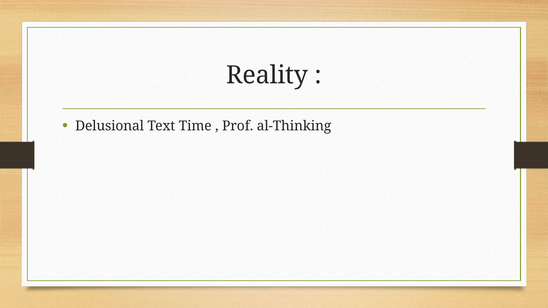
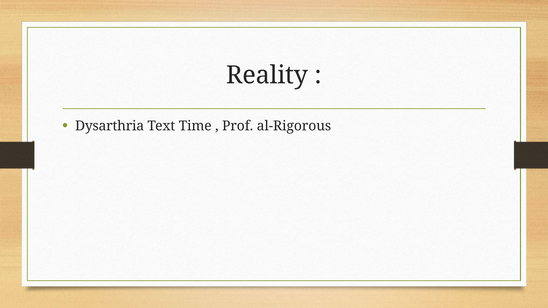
Delusional: Delusional -> Dysarthria (110, 126)
al-Thinking: al-Thinking -> al-Rigorous (294, 126)
